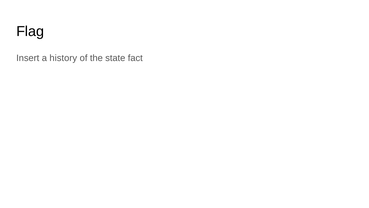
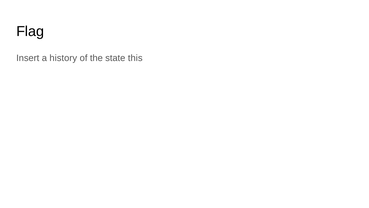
fact: fact -> this (135, 58)
